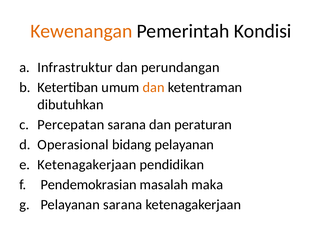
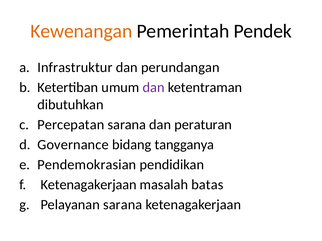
Kondisi: Kondisi -> Pendek (263, 31)
dan colour: orange -> purple (154, 88)
Operasional: Operasional -> Governance (73, 145)
bidang pelayanan: pelayanan -> tangganya (184, 145)
Ketenagakerjaan: Ketenagakerjaan -> Pendemokrasian (87, 165)
Pendemokrasian: Pendemokrasian -> Ketenagakerjaan (89, 185)
maka: maka -> batas (207, 185)
